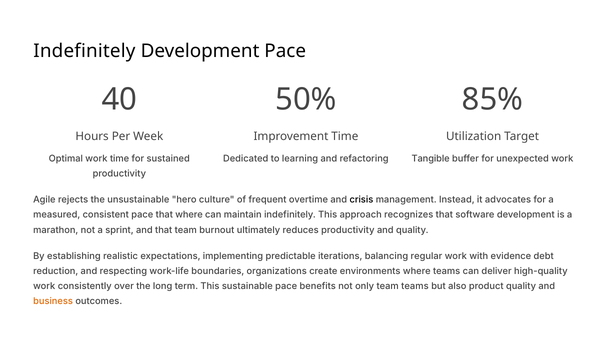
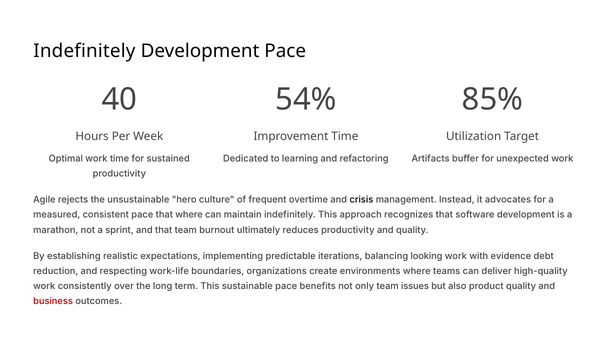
50%: 50% -> 54% (306, 100)
Tangible: Tangible -> Artifacts (431, 159)
regular: regular -> looking (426, 256)
team teams: teams -> issues (415, 286)
business colour: orange -> red (53, 302)
